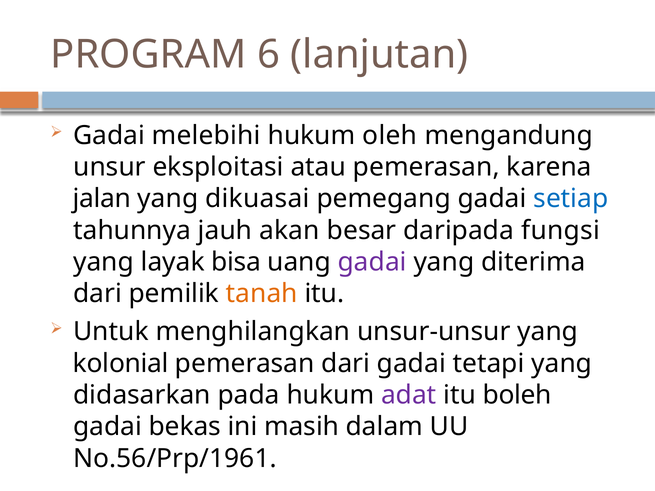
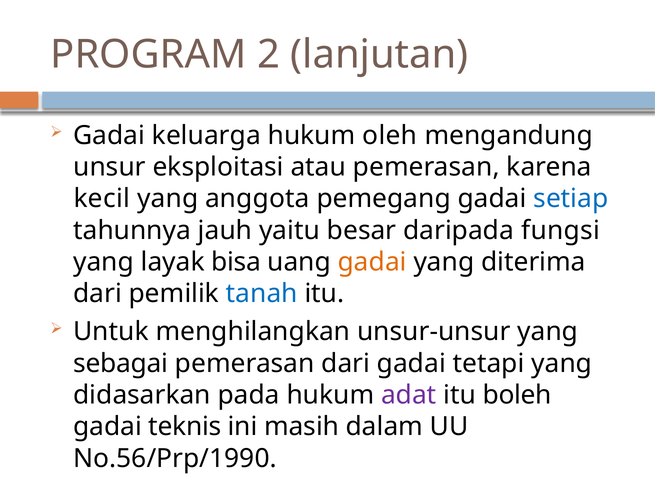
6: 6 -> 2 (268, 55)
melebihi: melebihi -> keluarga (206, 136)
jalan: jalan -> kecil (102, 199)
dikuasai: dikuasai -> anggota (257, 199)
akan: akan -> yaitu (289, 231)
gadai colour: purple -> orange (372, 262)
tanah colour: orange -> blue (262, 294)
kolonial: kolonial -> sebagai (121, 364)
bekas: bekas -> teknis (185, 427)
No.56/Prp/1961: No.56/Prp/1961 -> No.56/Prp/1990 (175, 459)
